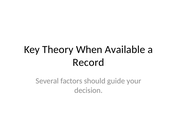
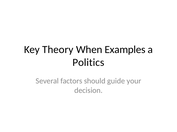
Available: Available -> Examples (125, 50)
Record: Record -> Politics (88, 63)
